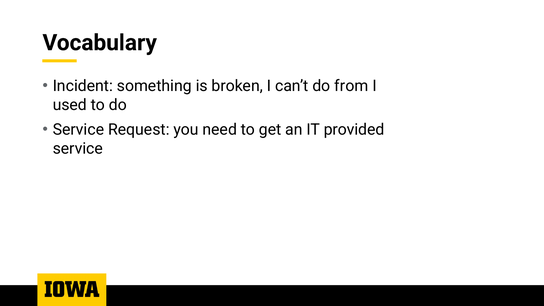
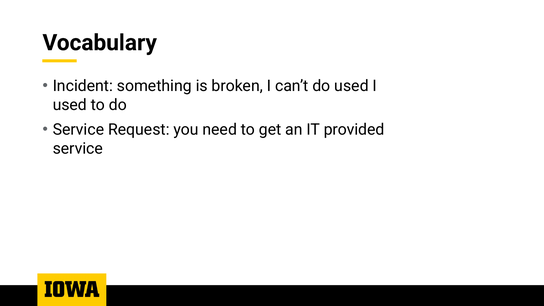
do from: from -> used (351, 86)
